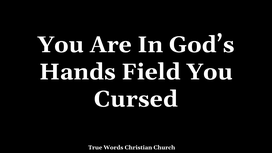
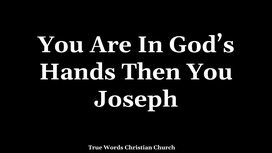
Field: Field -> Then (151, 72)
Cursed: Cursed -> Joseph (136, 99)
